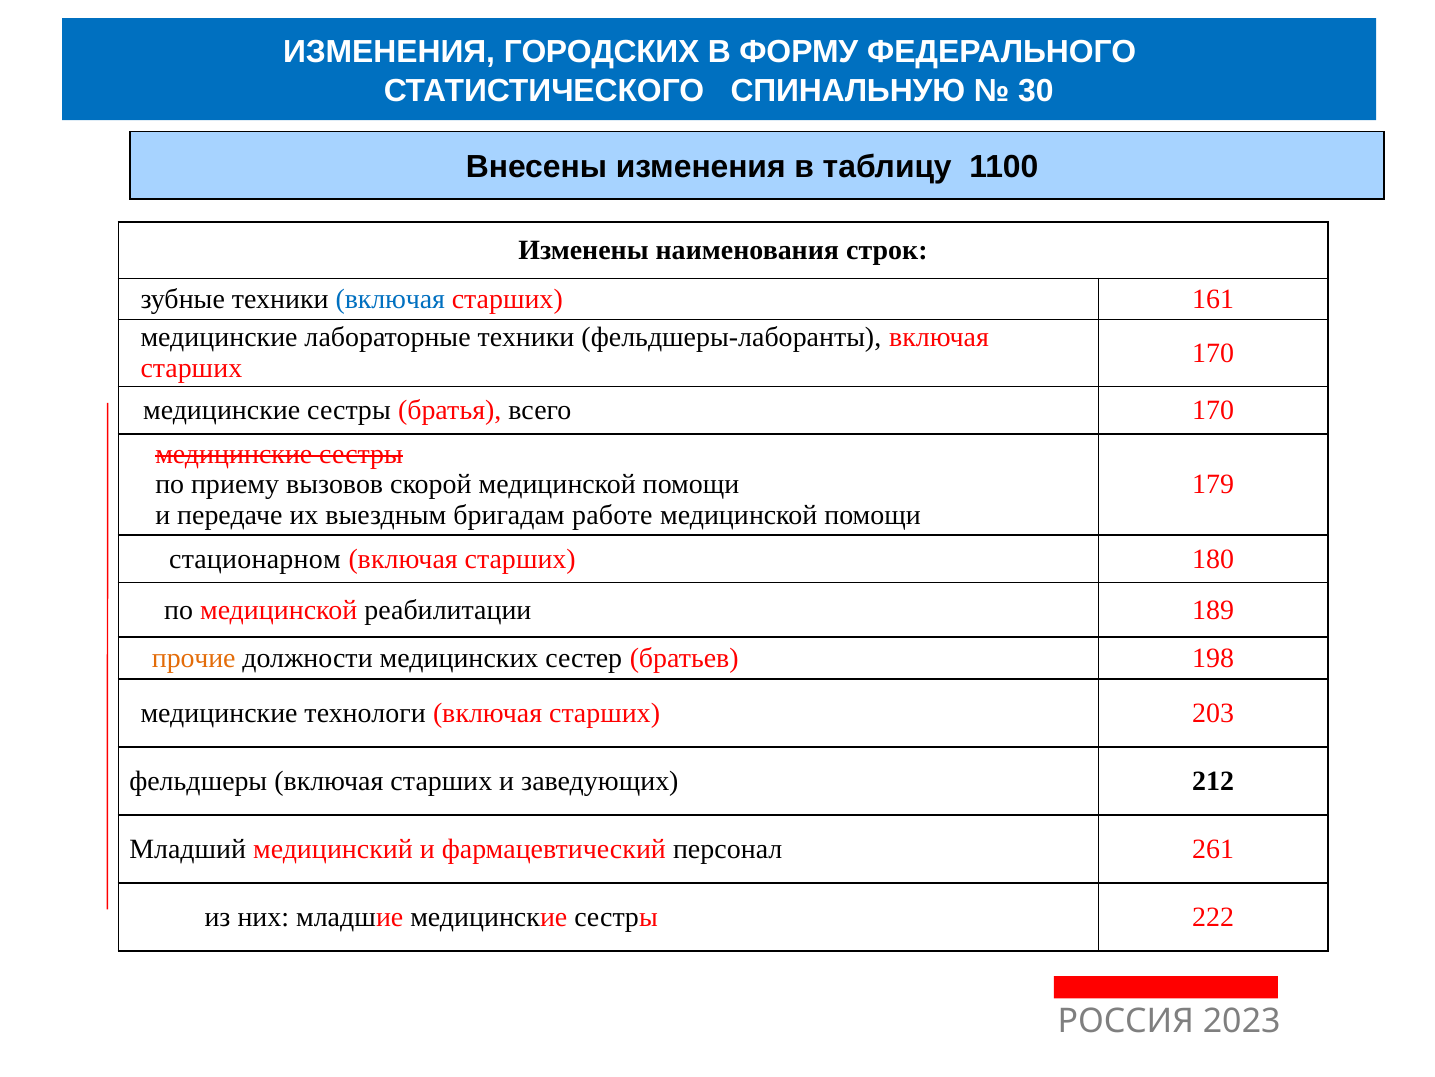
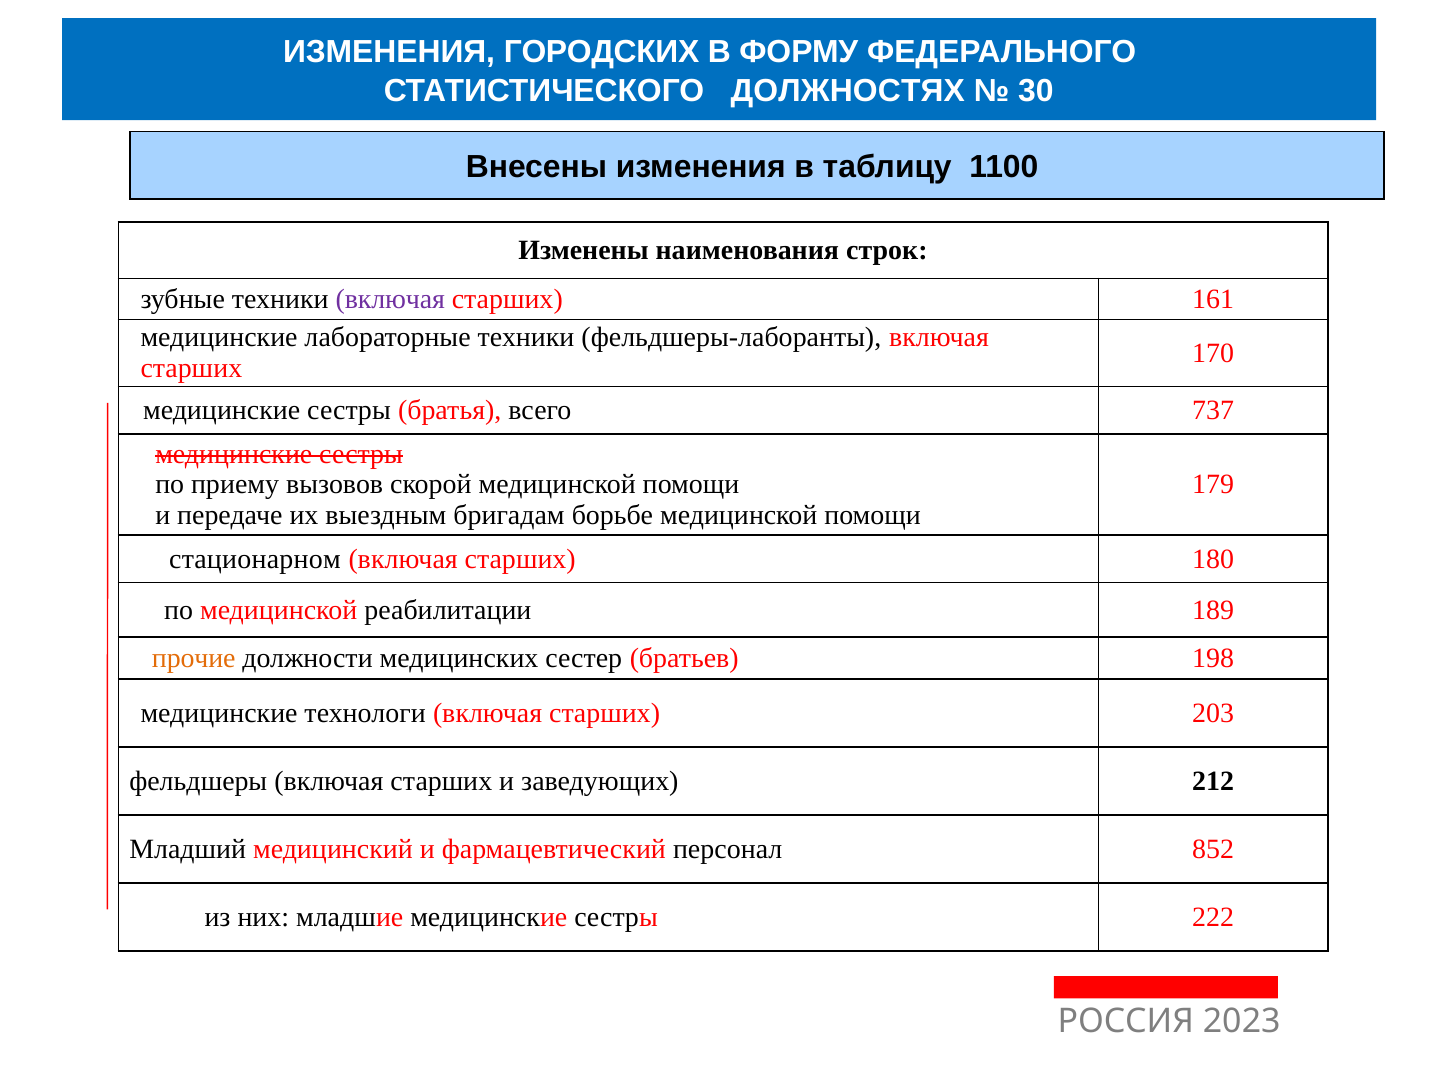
СПИНАЛЬНУЮ: СПИНАЛЬНУЮ -> ДОЛЖНОСТЯХ (848, 90)
включая colour: blue -> purple (390, 299)
всего 170: 170 -> 737 (1213, 410)
работе: работе -> борьбе (612, 515)
261: 261 -> 852 (1213, 849)
